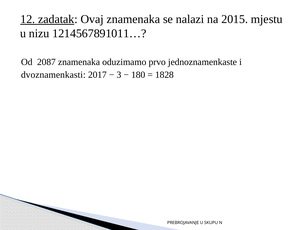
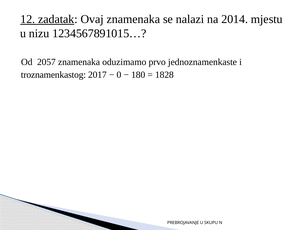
2015: 2015 -> 2014 (235, 19)
1214567891011…: 1214567891011… -> 1234567891015… (99, 33)
2087: 2087 -> 2057 (46, 62)
dvoznamenkasti: dvoznamenkasti -> troznamenkastog (53, 75)
3: 3 -> 0 (119, 75)
